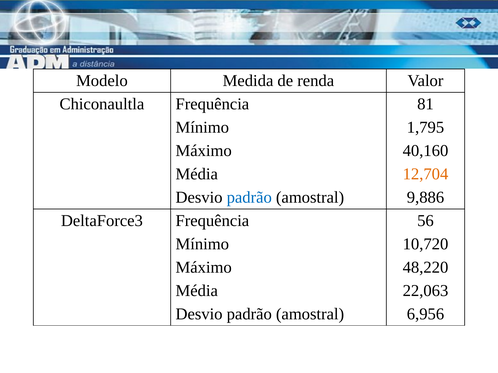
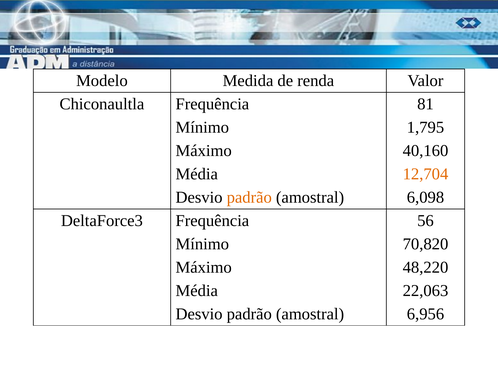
padrão colour: blue -> orange (249, 198)
9,886: 9,886 -> 6,098 (425, 198)
10,720: 10,720 -> 70,820 (426, 244)
